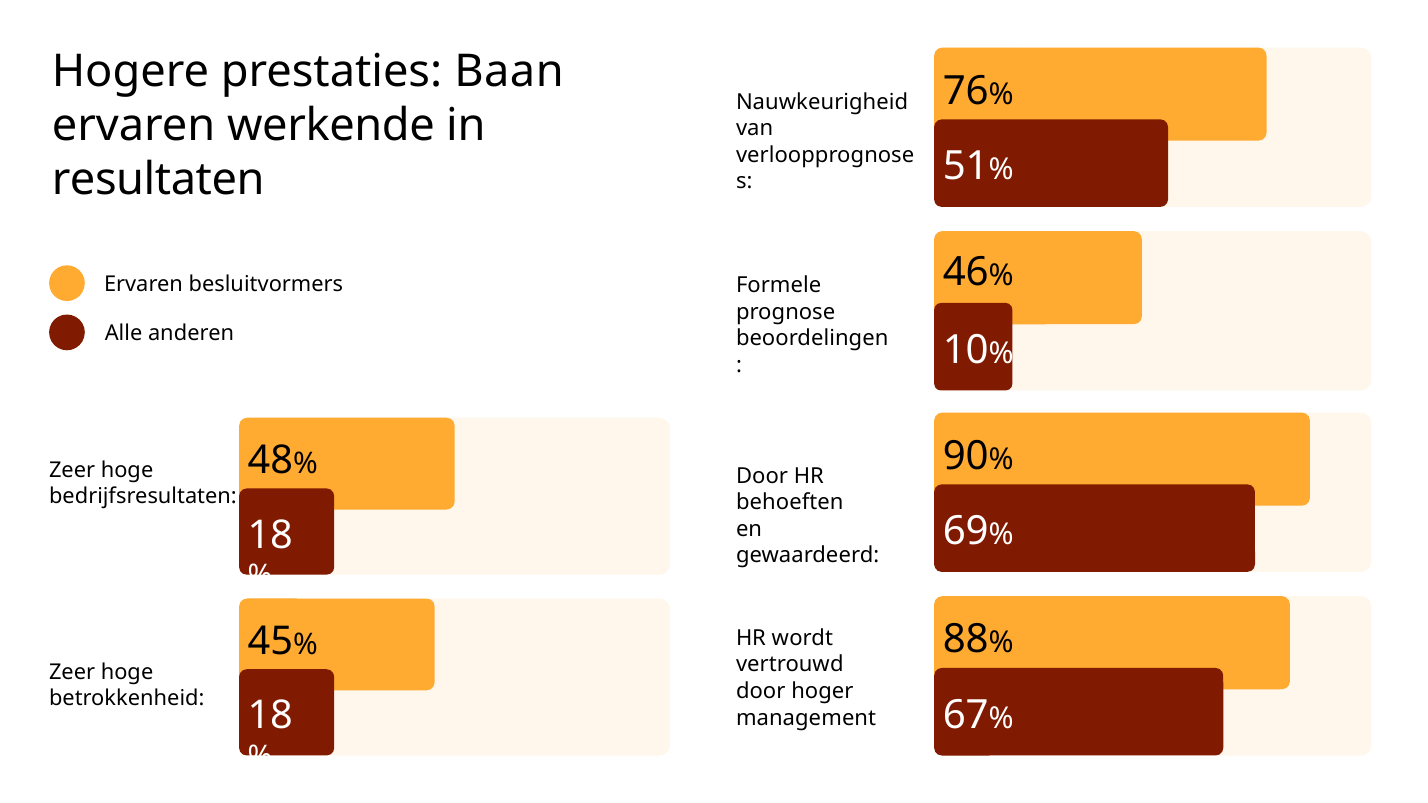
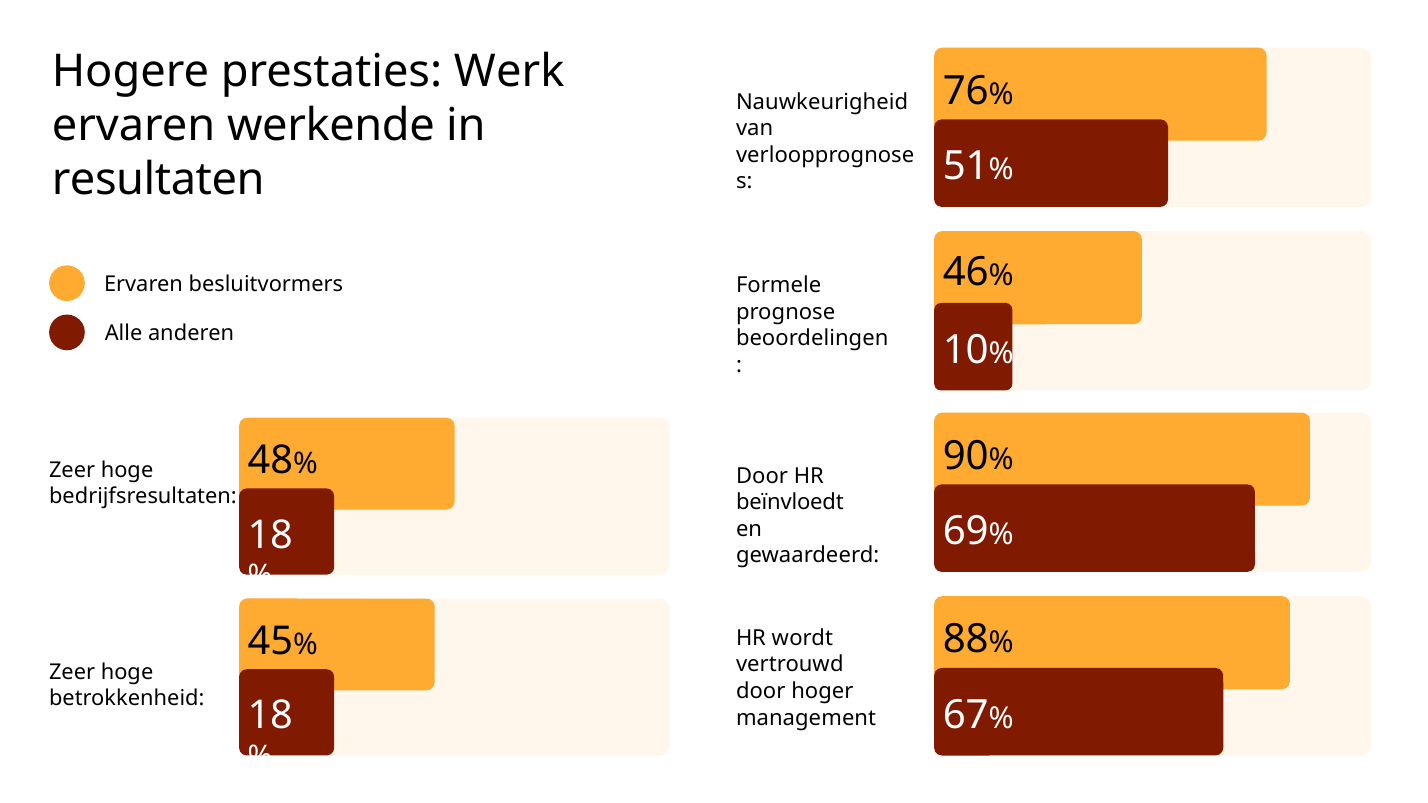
Baan: Baan -> Werk (509, 71)
behoeften: behoeften -> beïnvloedt (790, 503)
